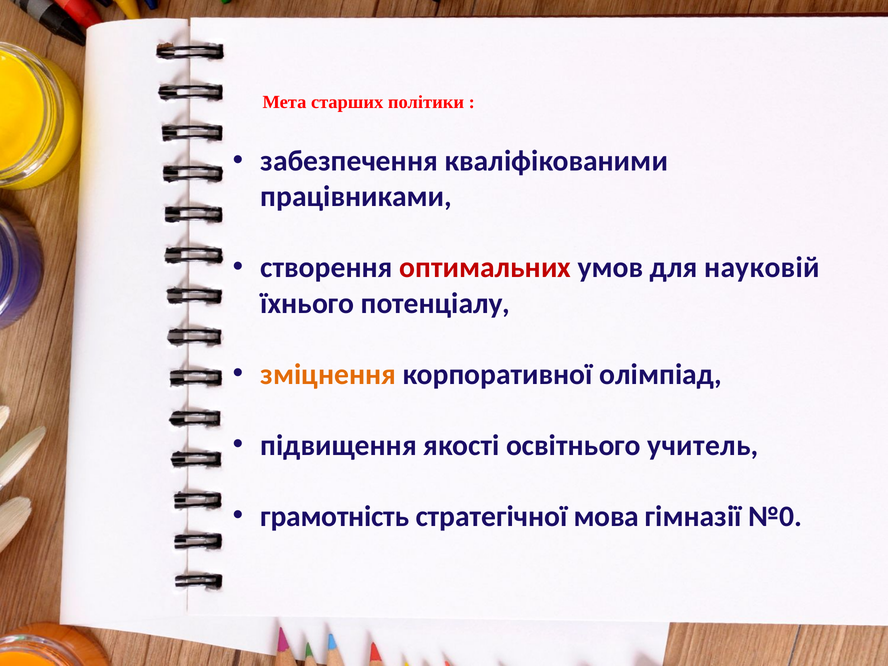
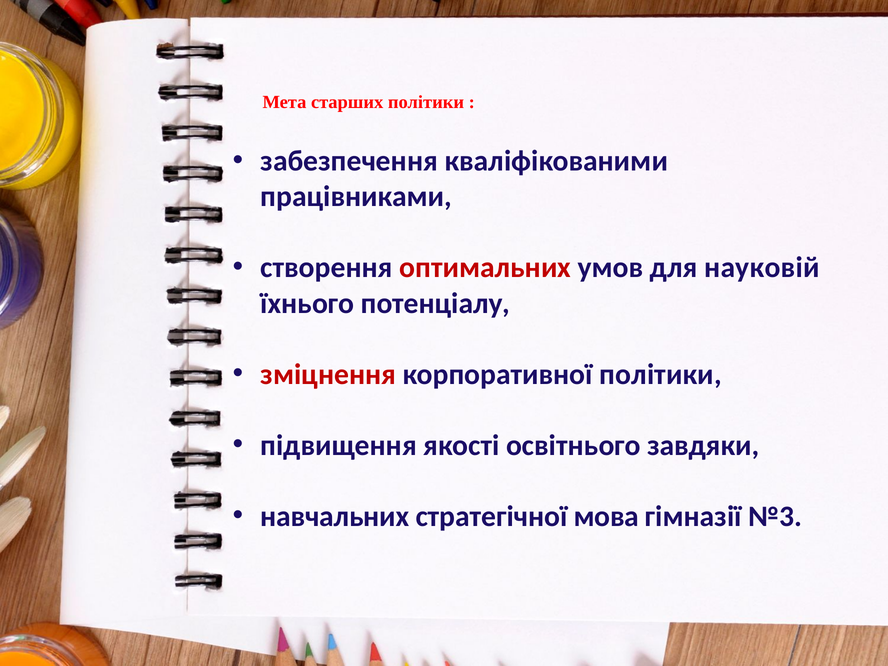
зміцнення colour: orange -> red (328, 374)
корпоративної олімпіад: олімпіад -> політики (661, 374)
учитель: учитель -> завдяки (703, 445)
грамотність: грамотність -> навчальних (335, 516)
№0: №0 -> №3 (775, 516)
